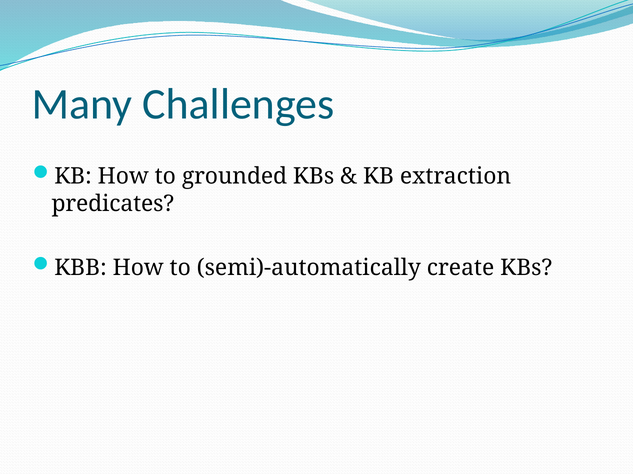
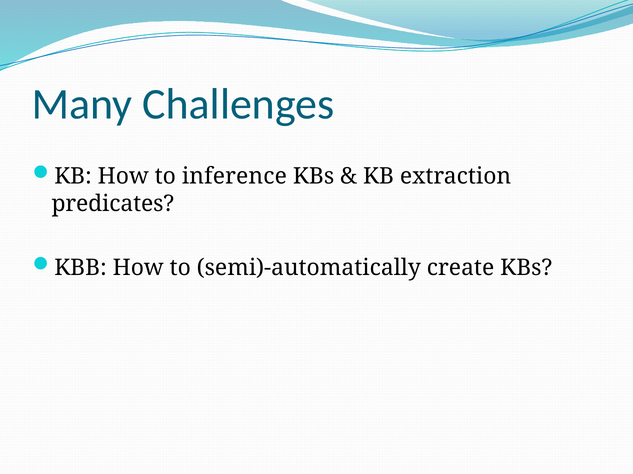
grounded: grounded -> inference (234, 177)
